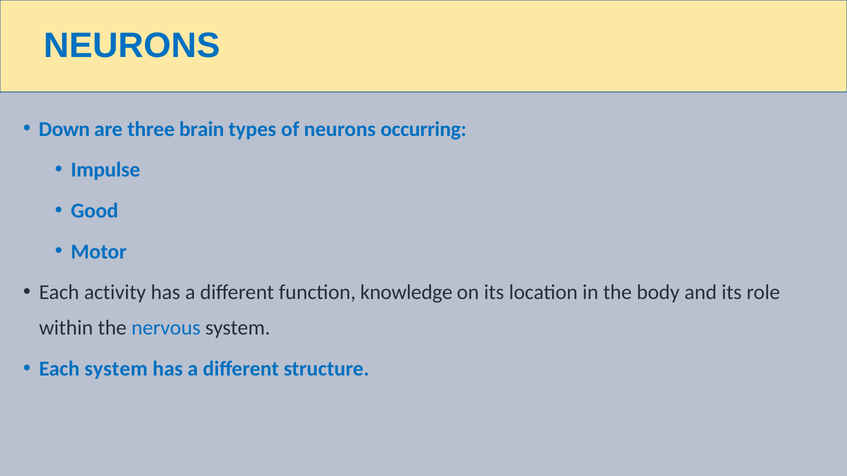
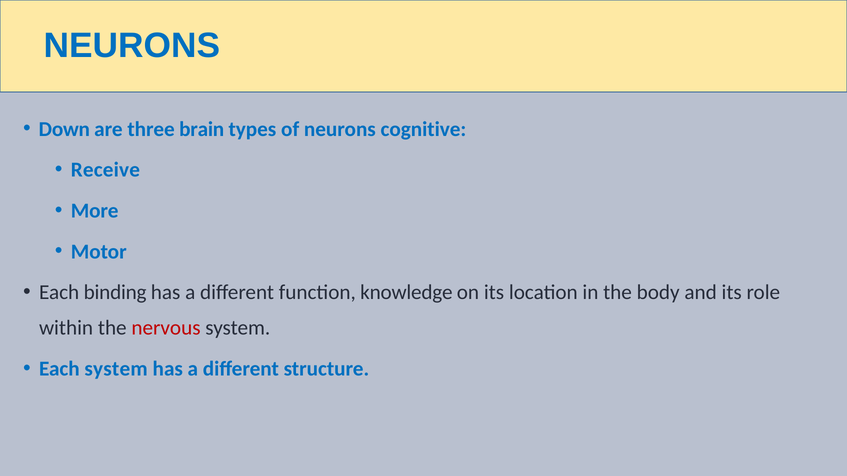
occurring: occurring -> cognitive (423, 129)
Impulse: Impulse -> Receive (105, 170)
Good: Good -> More (95, 211)
activity: activity -> binding (115, 293)
nervous colour: blue -> red (166, 328)
